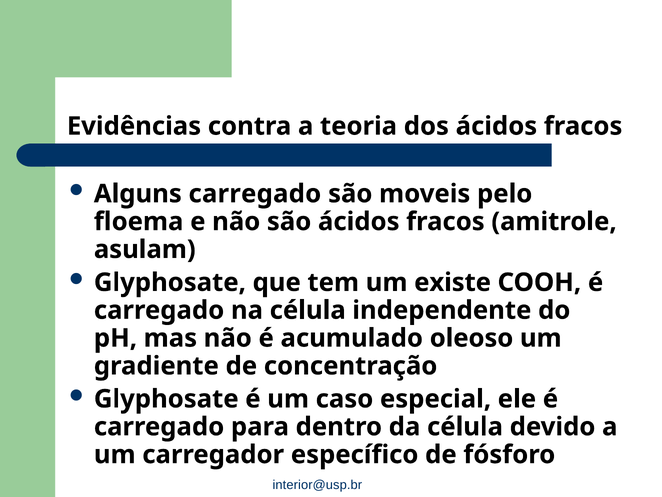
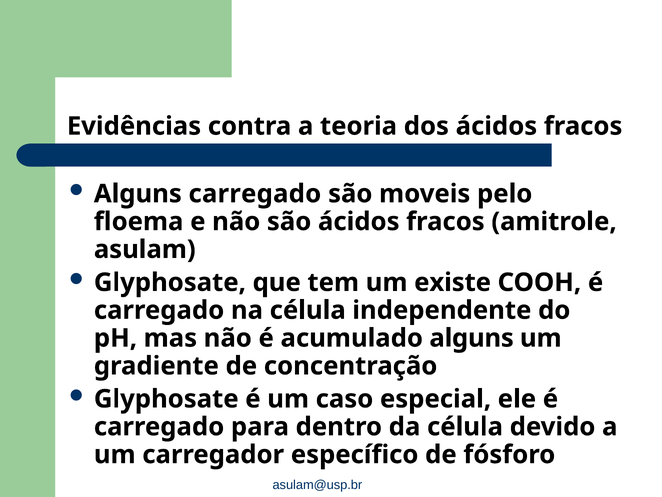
acumulado oleoso: oleoso -> alguns (472, 338)
interior@usp.br: interior@usp.br -> asulam@usp.br (317, 485)
